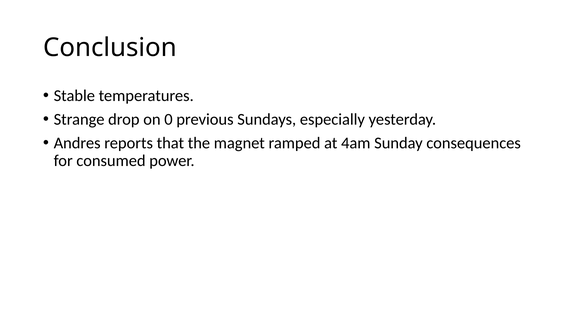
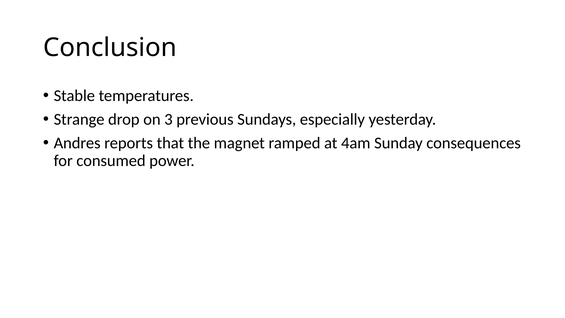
0: 0 -> 3 (168, 119)
